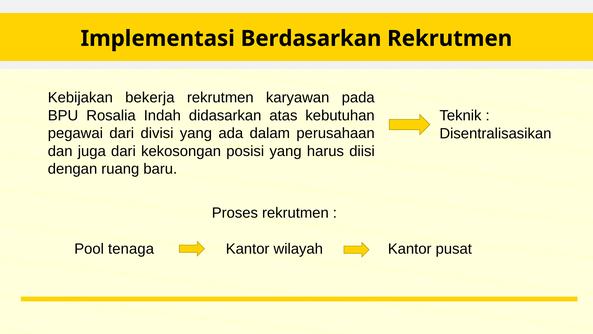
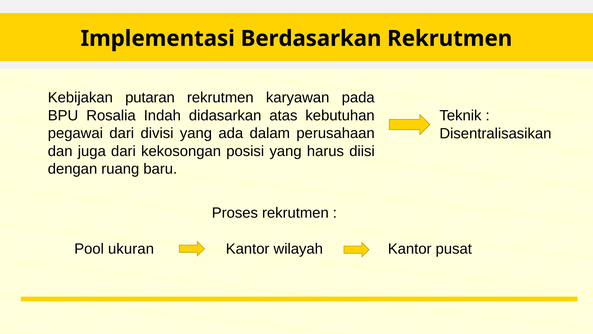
bekerja: bekerja -> putaran (150, 98)
tenaga: tenaga -> ukuran (131, 249)
